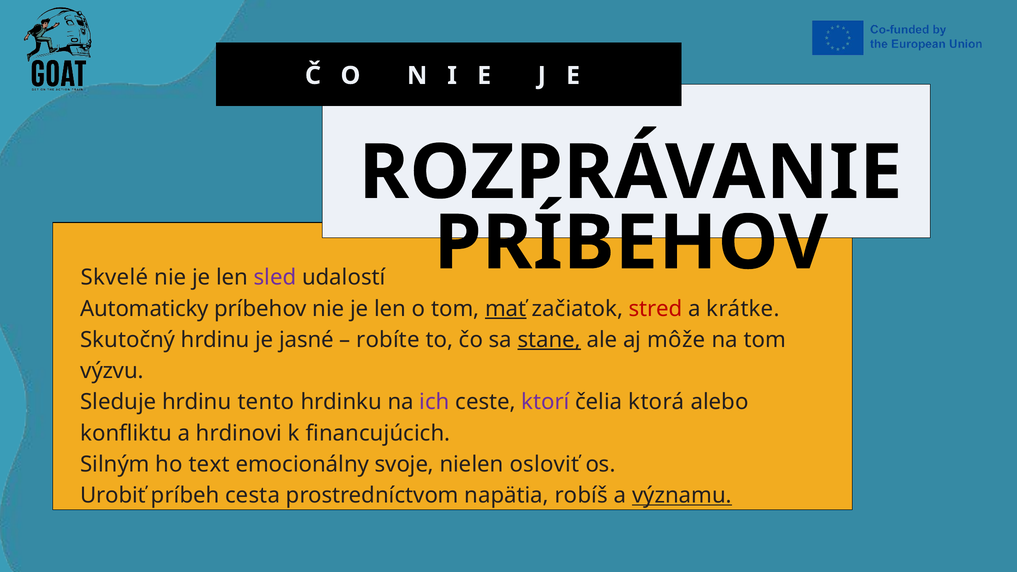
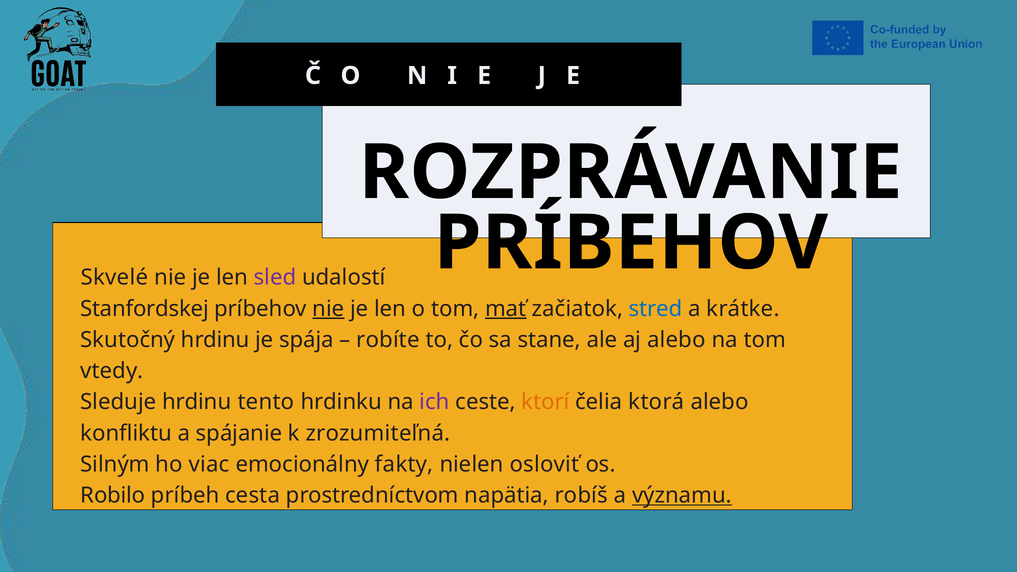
Automaticky: Automaticky -> Stanfordskej (144, 309)
nie underline: none -> present (329, 309)
stred colour: red -> blue (656, 309)
jasné: jasné -> spája (306, 340)
stane underline: present -> none (549, 340)
aj môže: môže -> alebo (676, 340)
výzvu: výzvu -> vtedy (112, 371)
ktorí colour: purple -> orange (545, 402)
hrdinovi: hrdinovi -> spájanie (239, 433)
financujúcich: financujúcich -> zrozumiteľná (378, 433)
text: text -> viac (209, 464)
svoje: svoje -> fakty (404, 464)
Urobiť: Urobiť -> Robilo (113, 495)
